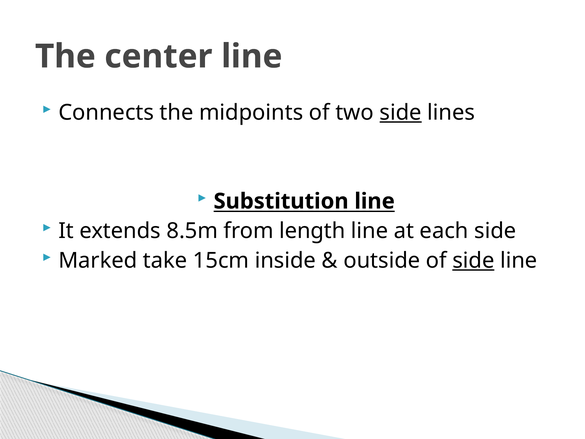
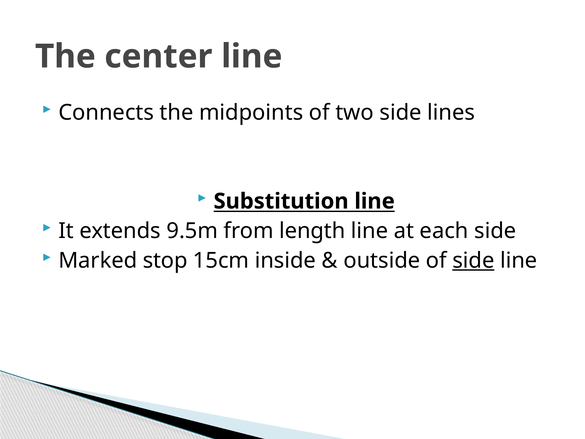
side underline: present -> none (401, 112)
8.5m: 8.5m -> 9.5m (192, 231)
take: take -> stop (165, 260)
